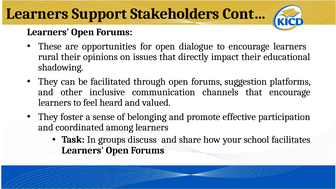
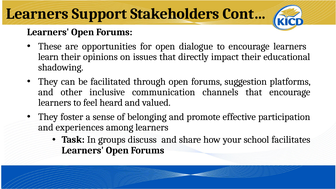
rural: rural -> learn (48, 57)
coordinated: coordinated -> experiences (80, 127)
